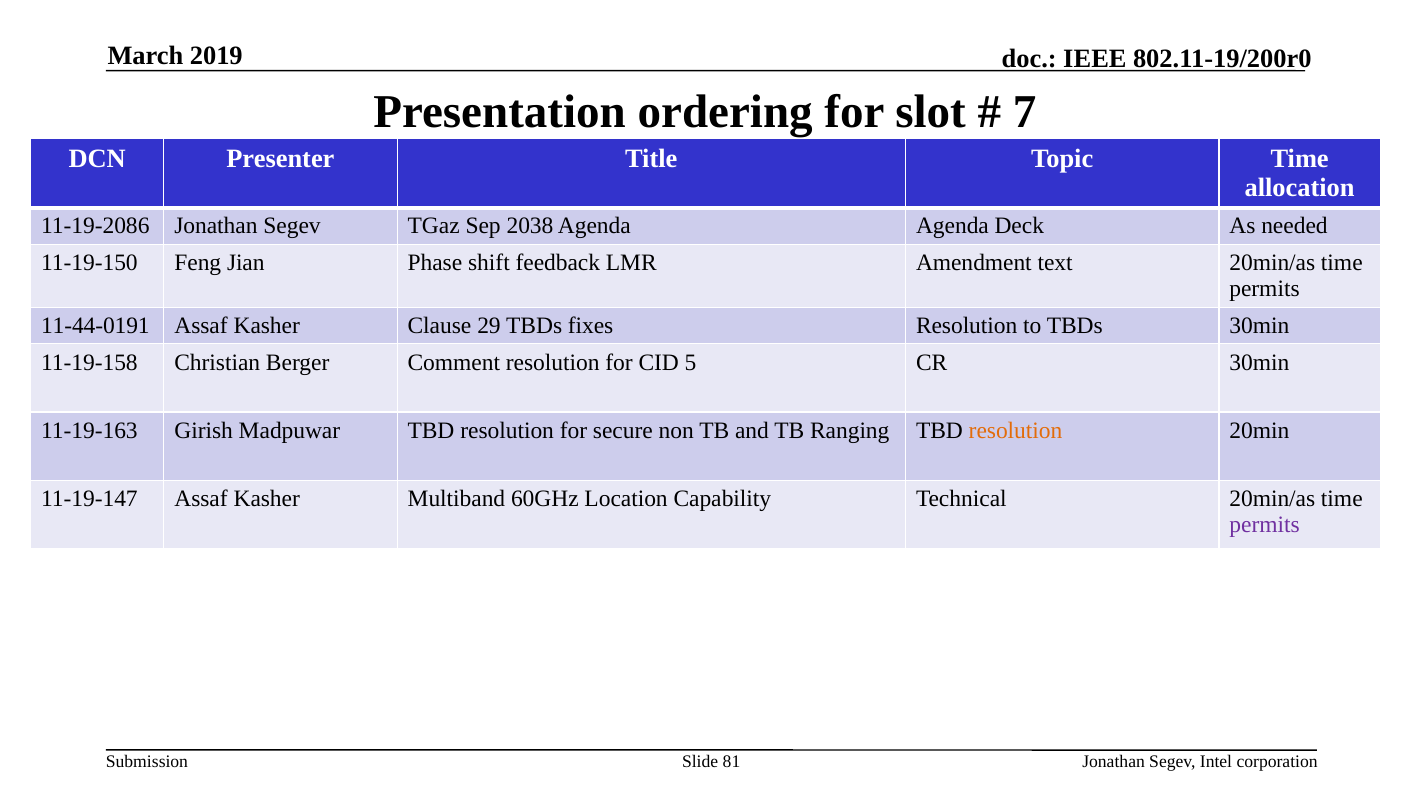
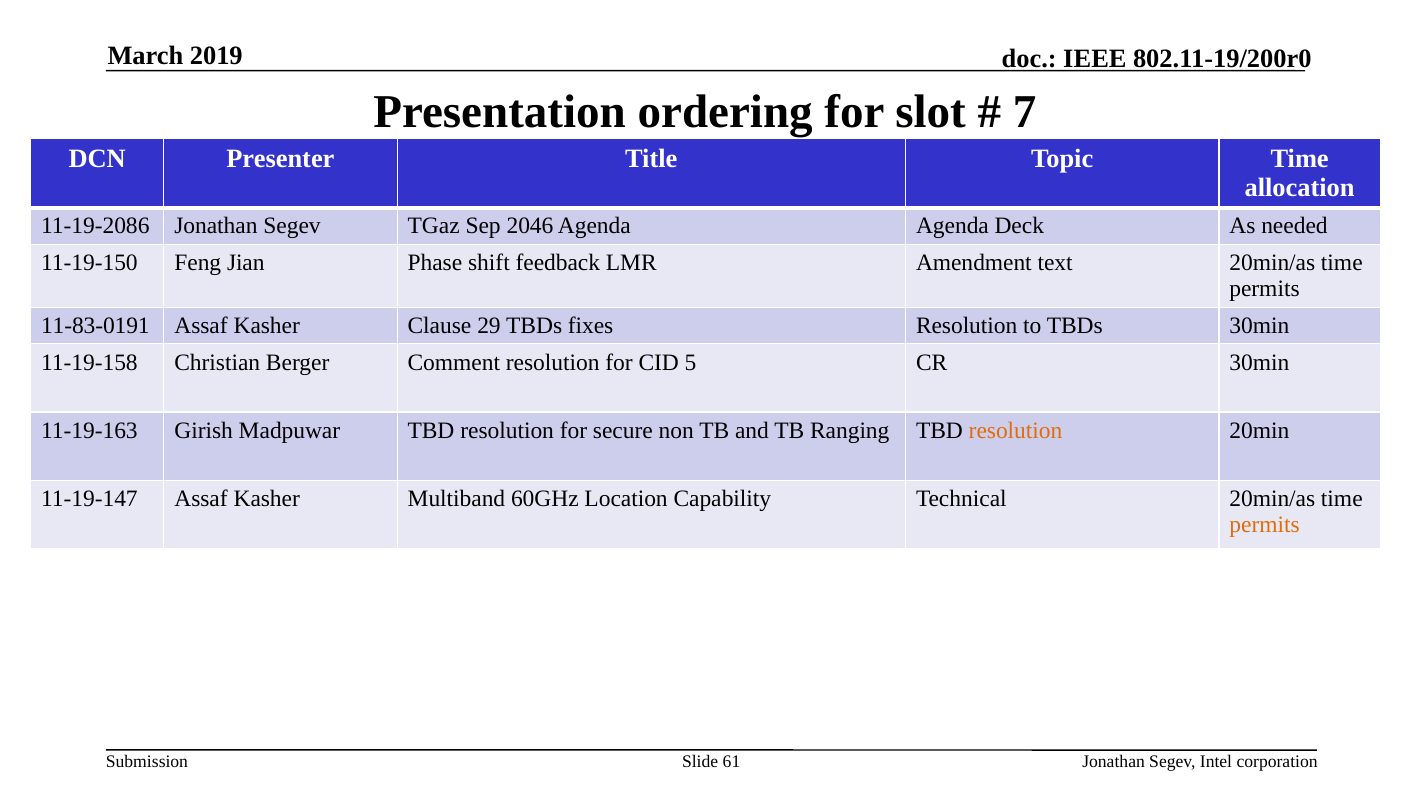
2038: 2038 -> 2046 (530, 226)
11-44-0191: 11-44-0191 -> 11-83-0191 (95, 326)
permits colour: purple -> orange (1265, 525)
81: 81 -> 61 (732, 761)
